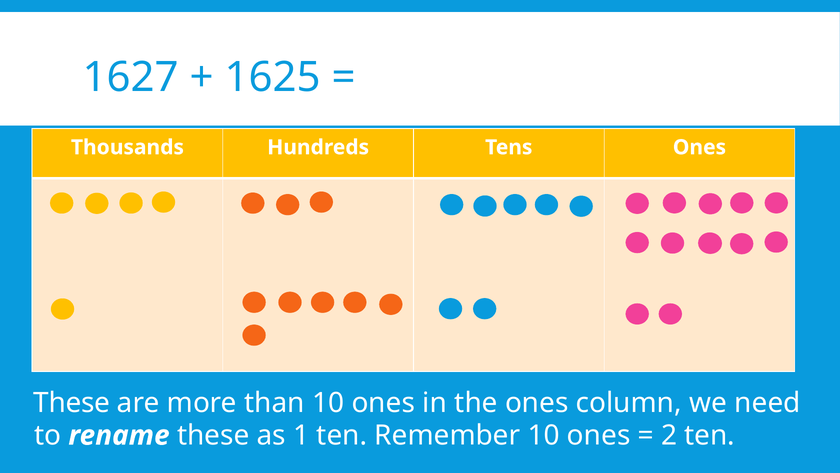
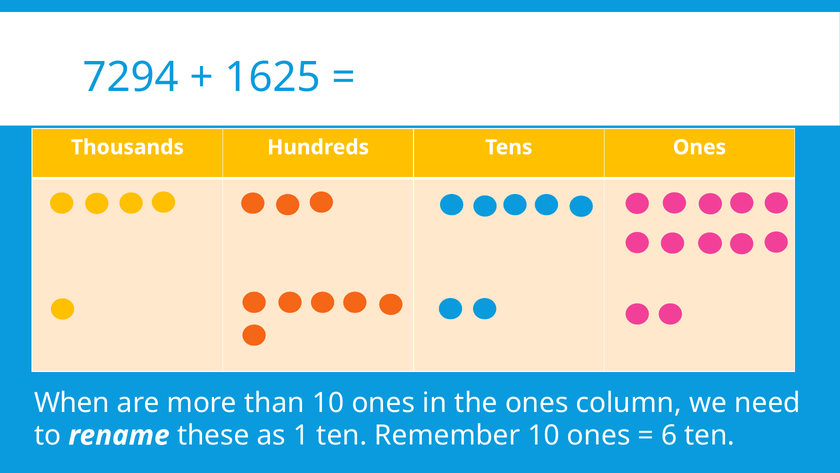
1627: 1627 -> 7294 (131, 77)
These: These -> When (72, 403)
2: 2 -> 6 (669, 435)
